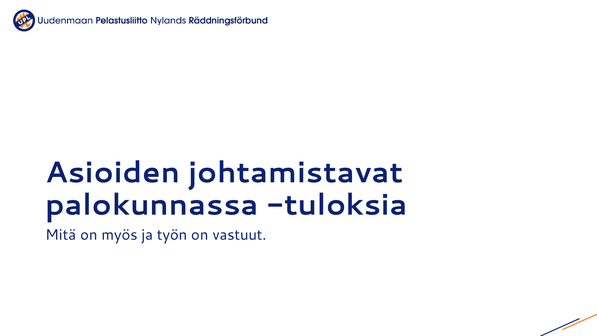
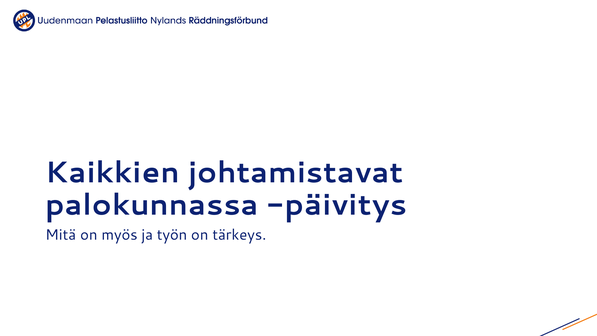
Asioiden: Asioiden -> Kaikkien (112, 173)
tuloksia: tuloksia -> päivitys (337, 205)
vastuut: vastuut -> tärkeys (239, 235)
